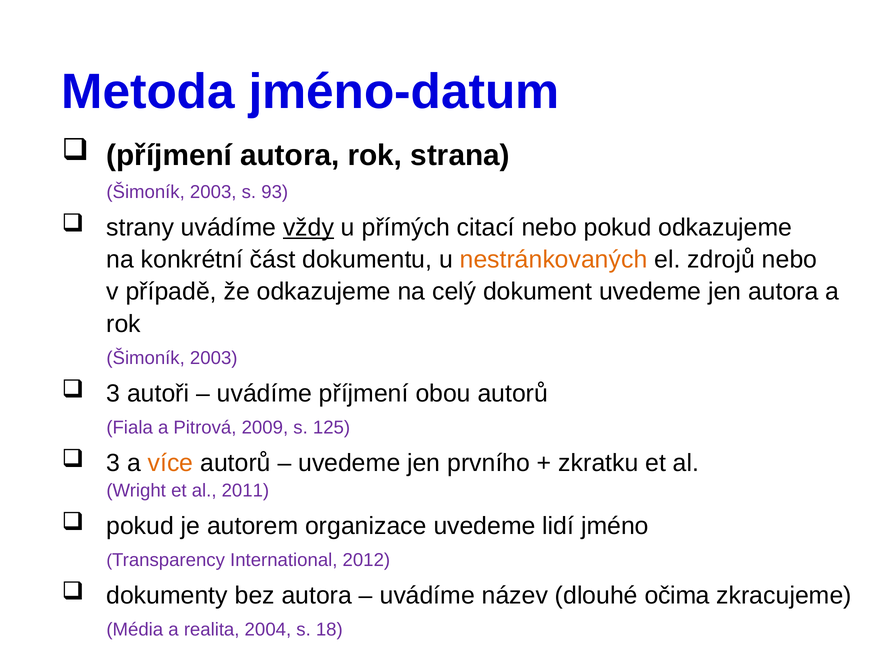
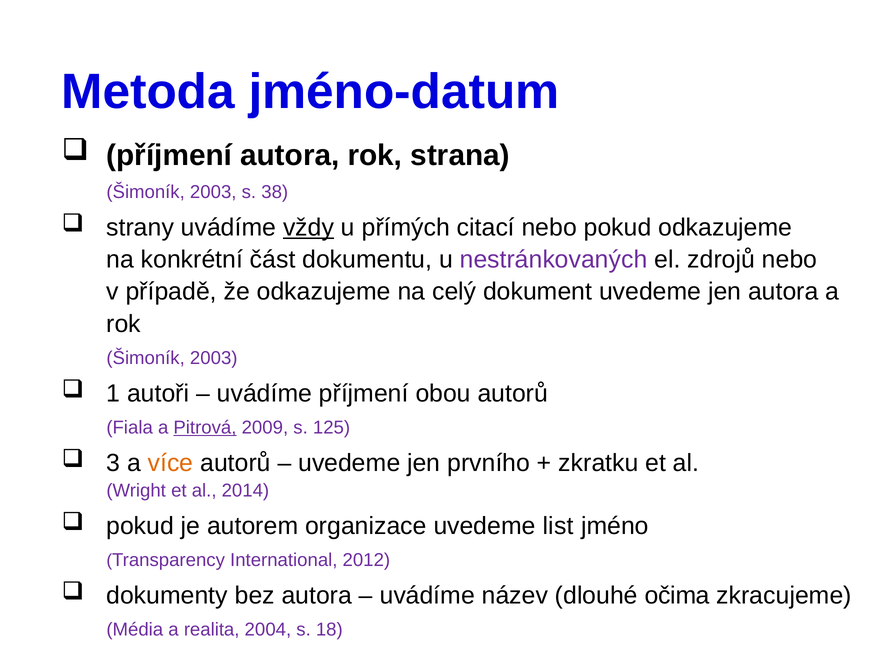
93: 93 -> 38 (275, 192)
nestránkovaných colour: orange -> purple (554, 259)
3: 3 -> 1 (113, 393)
Pitrová underline: none -> present (205, 427)
2011: 2011 -> 2014 (245, 490)
lidí: lidí -> list (558, 526)
